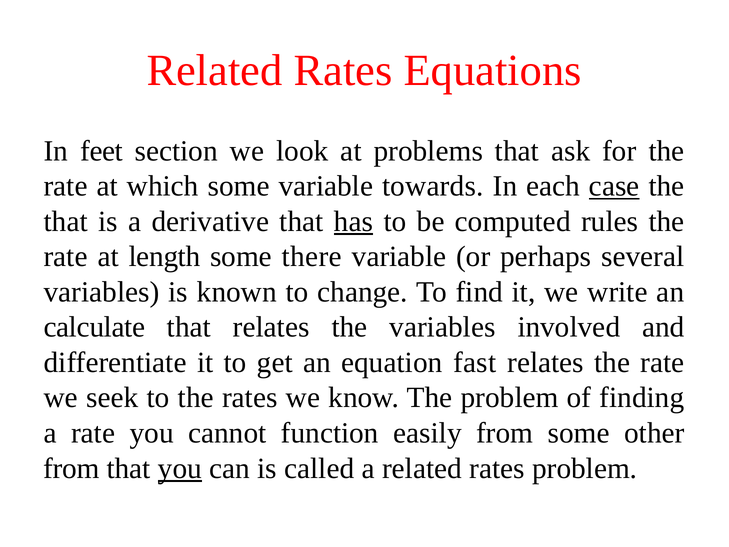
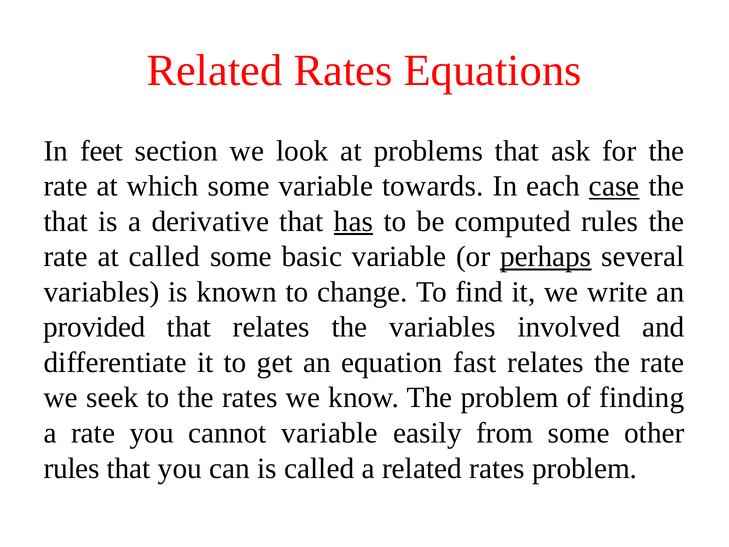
at length: length -> called (164, 257)
there: there -> basic (312, 257)
perhaps underline: none -> present (546, 257)
calculate: calculate -> provided (94, 327)
cannot function: function -> variable (330, 433)
from: from -> rules (72, 468)
you underline: present -> none (180, 468)
